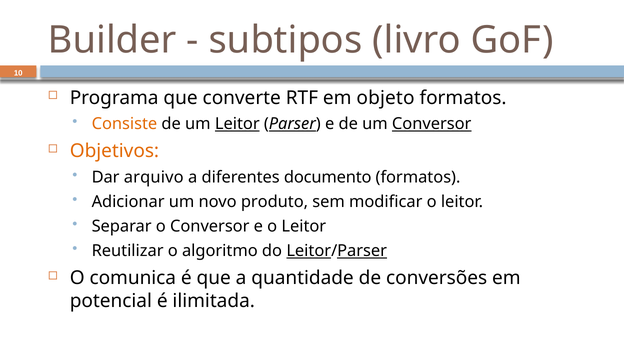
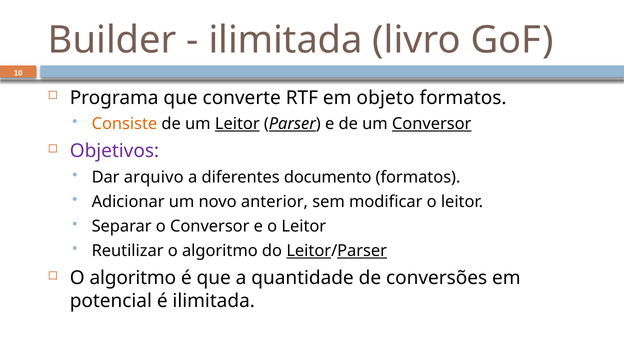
subtipos: subtipos -> ilimitada (286, 40)
Objetivos colour: orange -> purple (114, 151)
produto: produto -> anterior (274, 202)
comunica: comunica -> algoritmo (133, 278)
